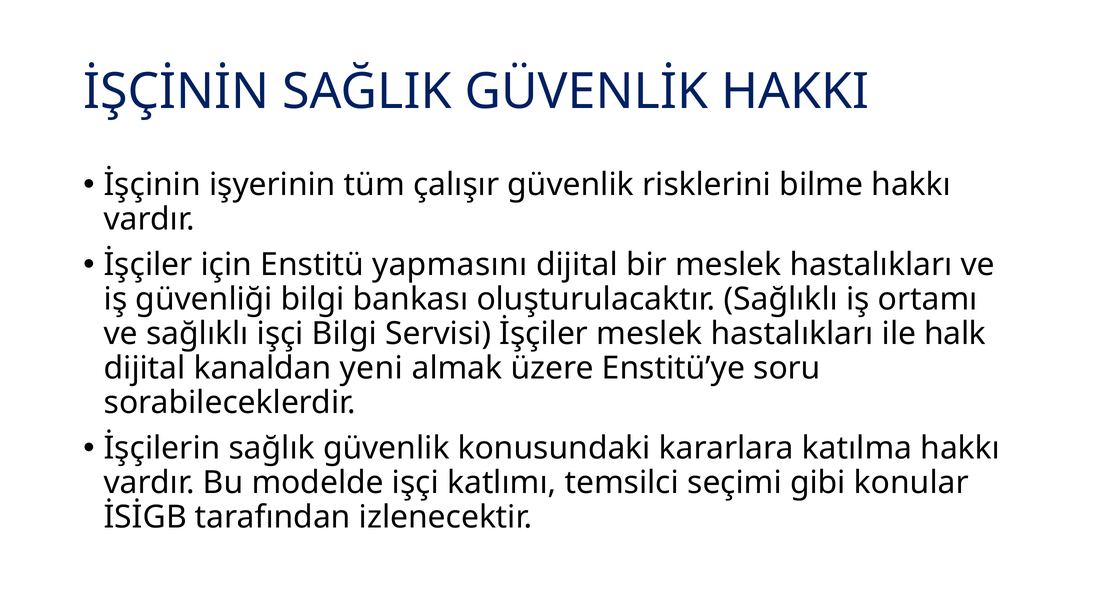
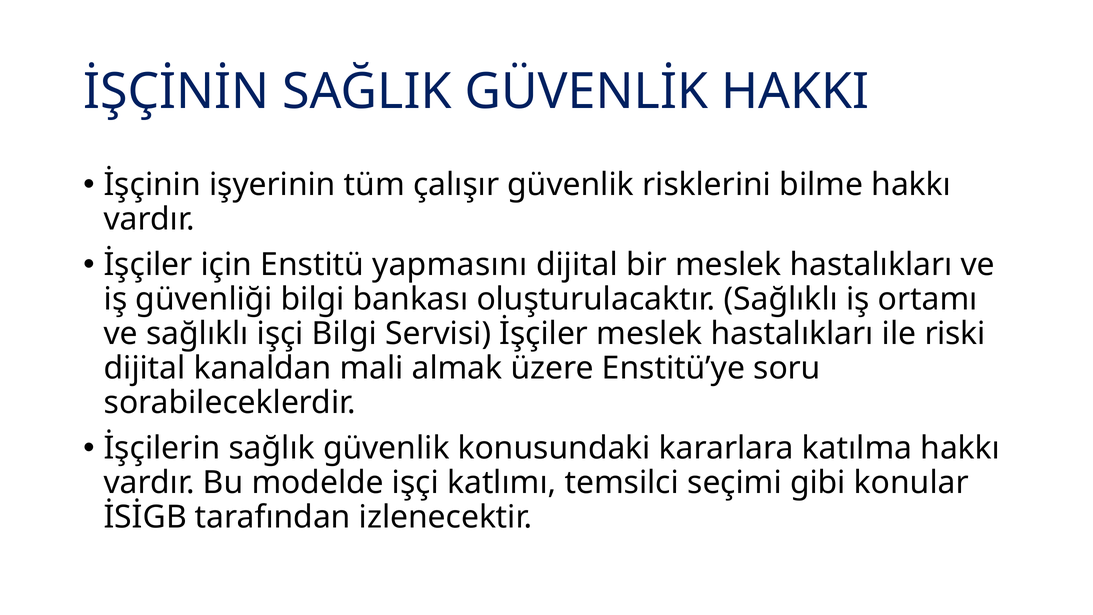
halk: halk -> riski (955, 334)
yeni: yeni -> mali (372, 368)
